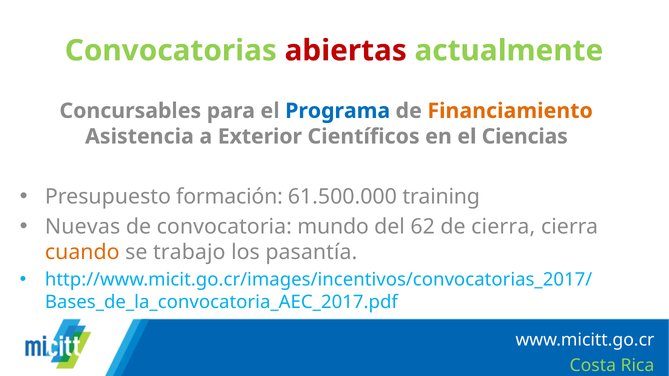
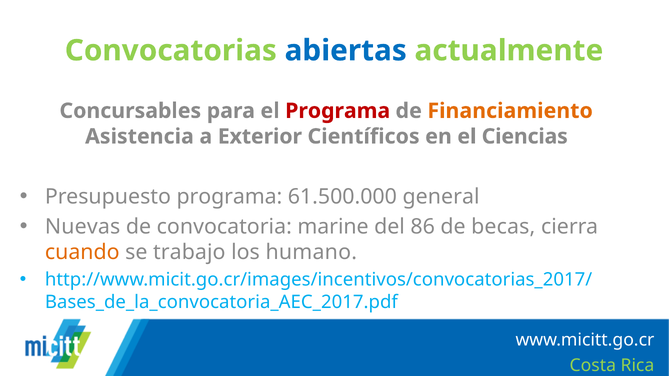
abiertas colour: red -> blue (346, 51)
Programa colour: blue -> red (338, 111)
Presupuesto formación: formación -> programa (229, 197)
training: training -> general (441, 197)
mundo: mundo -> marine (333, 227)
62: 62 -> 86 (423, 227)
de cierra: cierra -> becas (503, 227)
pasantía: pasantía -> humano (311, 252)
